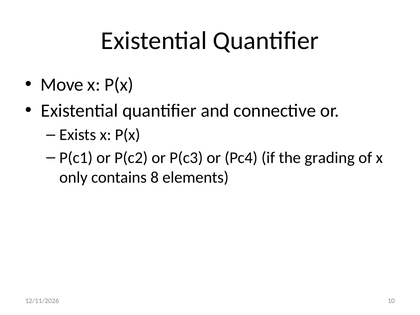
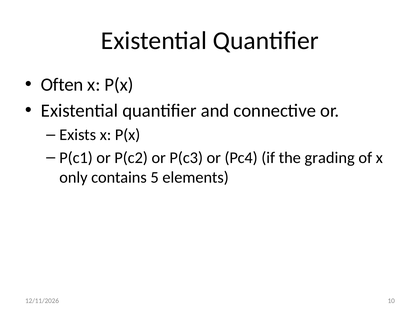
Move: Move -> Often (62, 85)
8: 8 -> 5 (155, 177)
